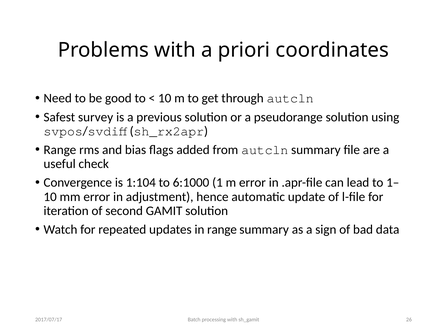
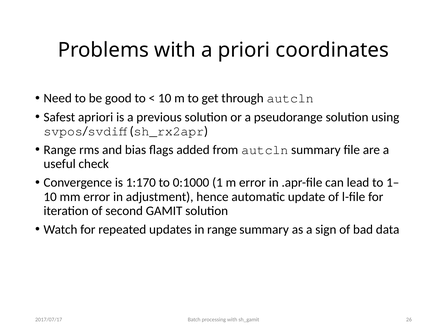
survey: survey -> apriori (96, 117)
1:104: 1:104 -> 1:170 (141, 183)
6:1000: 6:1000 -> 0:1000 (191, 183)
